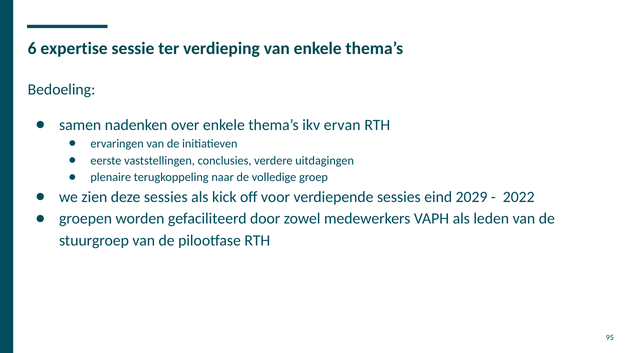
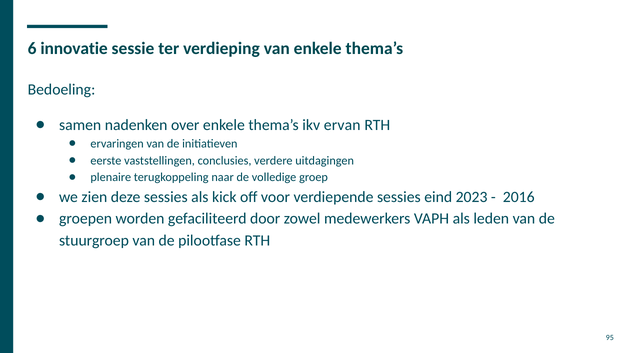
expertise: expertise -> innovatie (74, 49)
2029: 2029 -> 2023 (472, 197)
2022: 2022 -> 2016 (519, 197)
